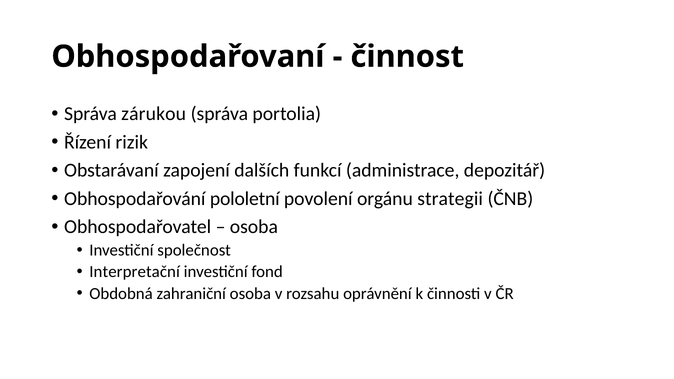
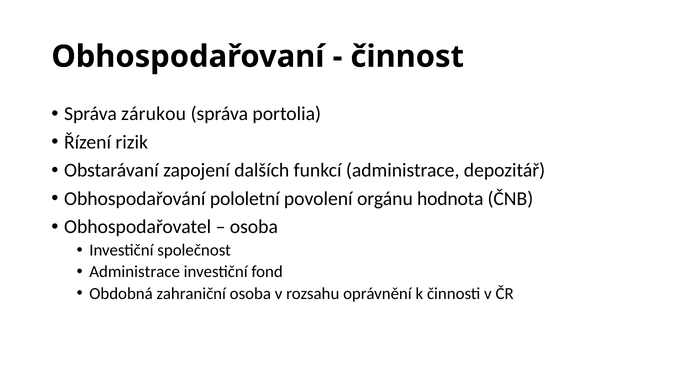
strategii: strategii -> hodnota (450, 199)
Interpretační: Interpretační -> Administrace (135, 272)
